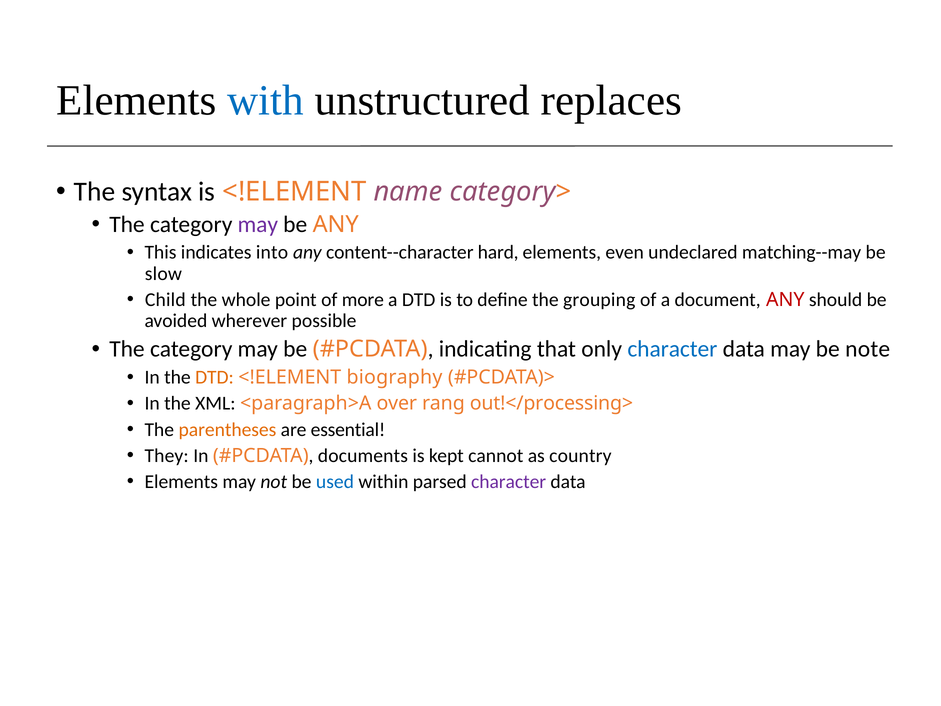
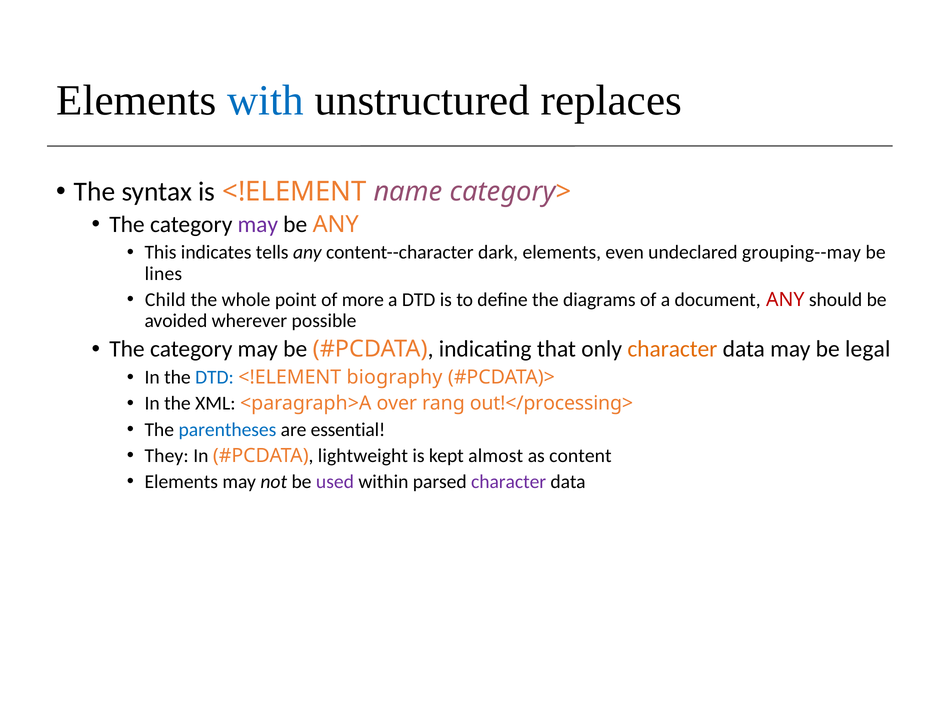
into: into -> tells (272, 252)
hard: hard -> dark (498, 252)
matching--may: matching--may -> grouping--may (801, 252)
slow: slow -> lines (163, 274)
grouping: grouping -> diagrams (599, 300)
character colour: blue -> orange (672, 349)
note: note -> legal (868, 349)
DTD colour: orange -> blue (214, 377)
parentheses colour: orange -> blue (227, 429)
documents: documents -> lightweight (363, 455)
cannot: cannot -> almost (496, 455)
country: country -> content (580, 455)
used colour: blue -> purple (335, 482)
